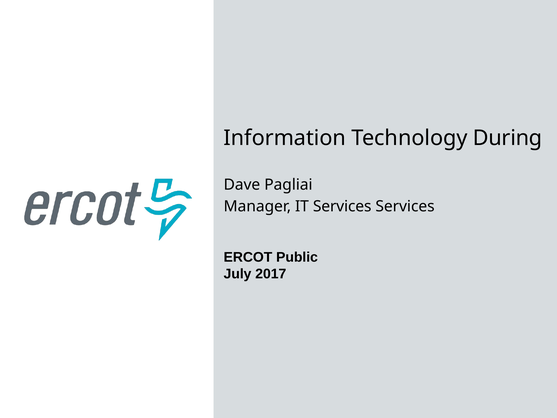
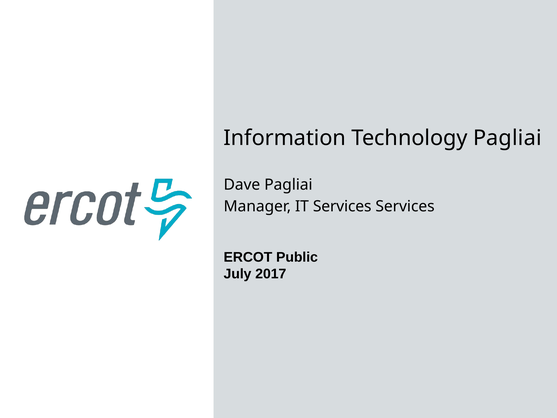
Technology During: During -> Pagliai (507, 138)
